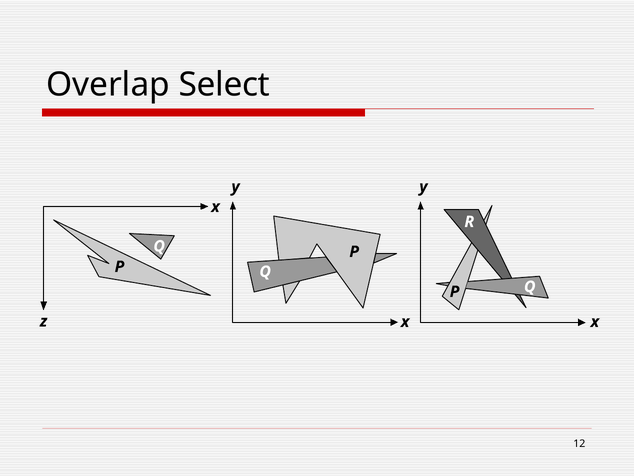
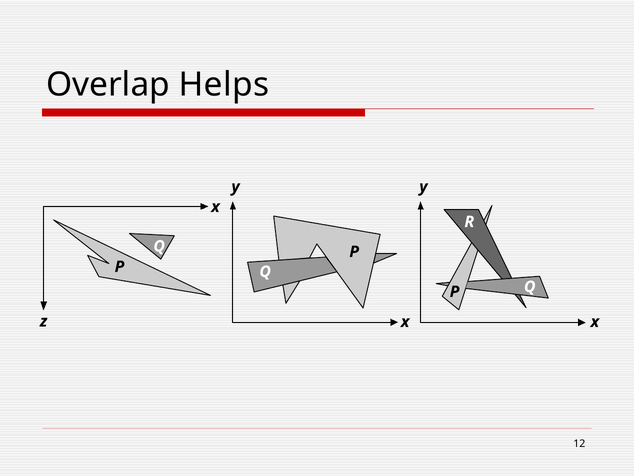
Select: Select -> Helps (224, 85)
